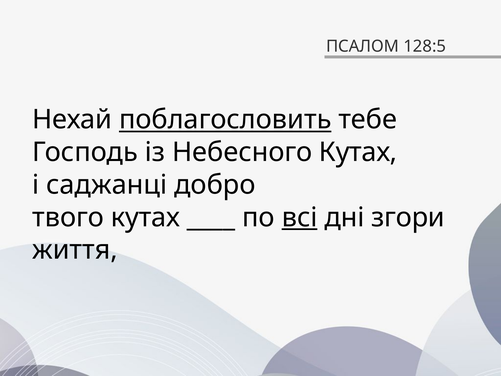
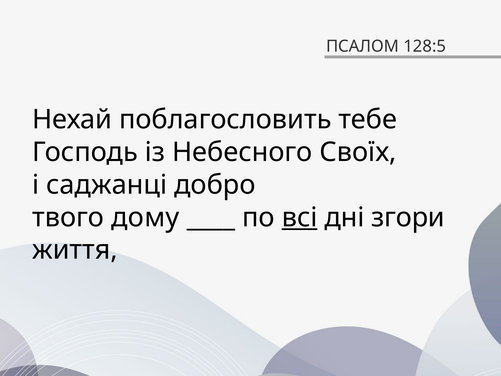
поблагословить underline: present -> none (225, 120)
Небесного Кутах: Кутах -> Своїх (358, 152)
твого кутах: кутах -> дому (145, 217)
